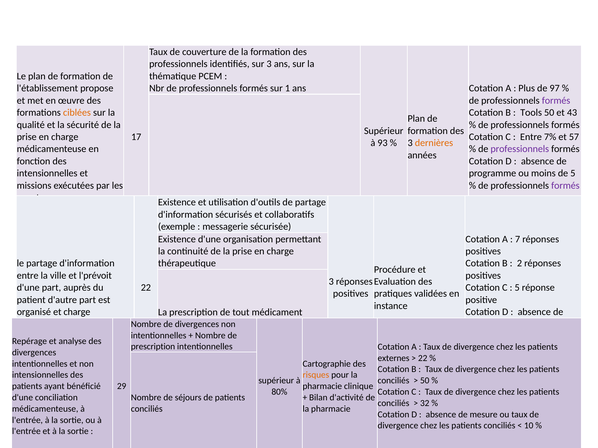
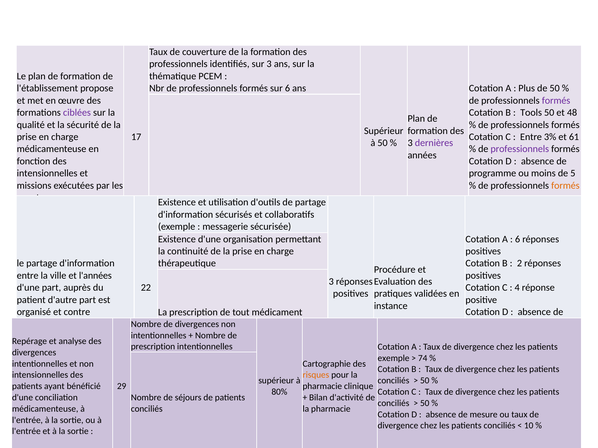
sur 1: 1 -> 6 (287, 88)
de 97: 97 -> 50 (555, 88)
ciblées colour: orange -> purple (77, 113)
43: 43 -> 48 (572, 113)
7%: 7% -> 3% (550, 137)
57: 57 -> 61 (574, 137)
à 93: 93 -> 50 (383, 143)
dernières colour: orange -> purple (434, 143)
formés colour: purple -> orange (565, 186)
7: 7 -> 6 (518, 239)
l'prévoit: l'prévoit -> l'années (95, 276)
5: 5 -> 4 (517, 288)
et charge: charge -> contre (77, 312)
externes: externes -> exemple (394, 358)
22: 22 -> 74 (423, 358)
32: 32 -> 50 (425, 404)
